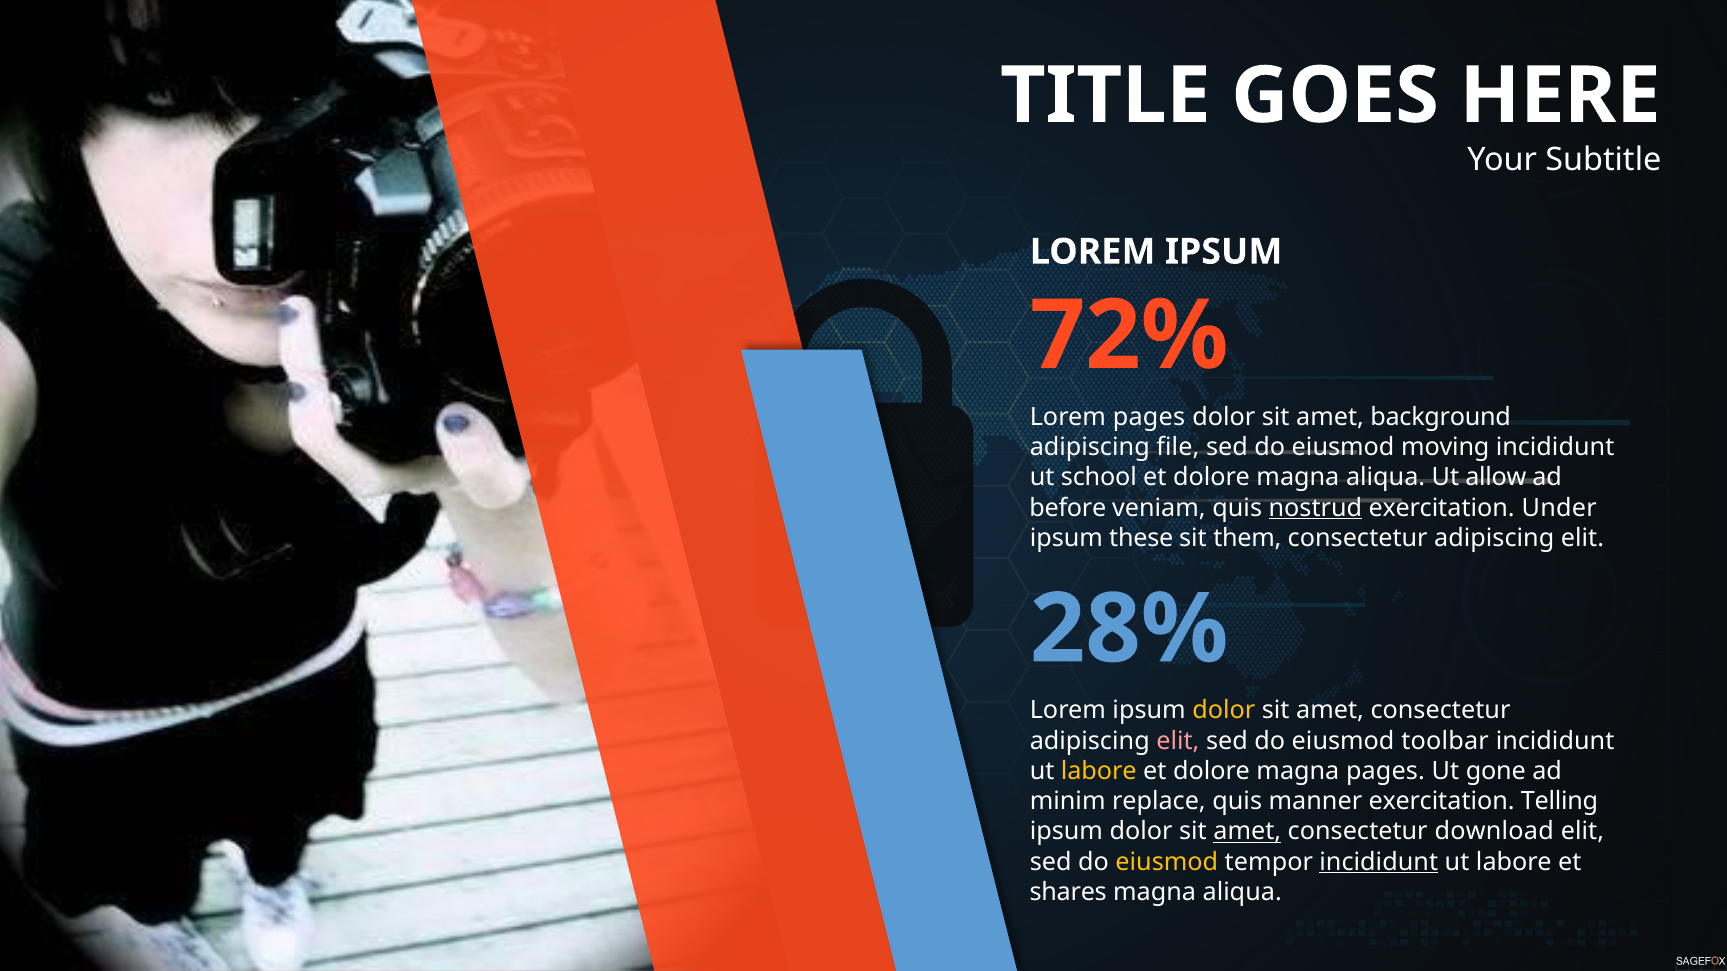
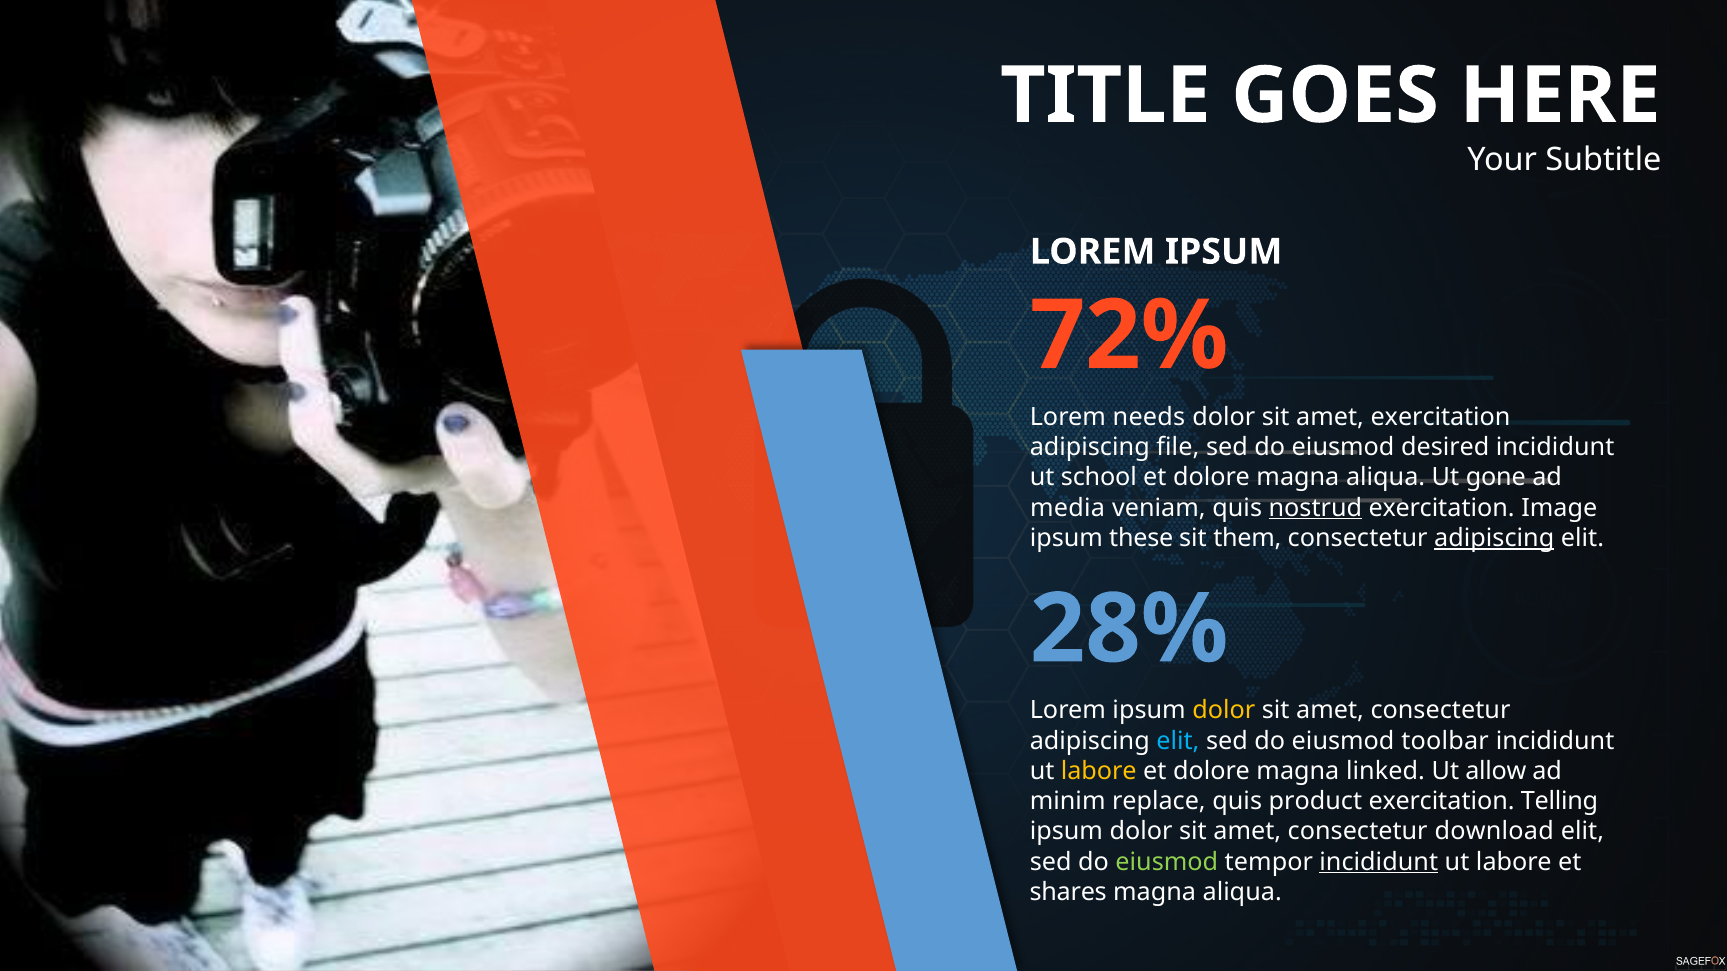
Lorem pages: pages -> needs (1149, 417)
amet background: background -> exercitation (1441, 417)
moving: moving -> desired (1445, 448)
allow: allow -> gone (1496, 478)
before: before -> media (1068, 508)
Under: Under -> Image (1559, 508)
adipiscing underline: none -> present (1494, 538)
elit colour: pink -> light blue (1178, 741)
magna pages: pages -> linked (1386, 771)
gone: gone -> allow (1496, 771)
manner: manner -> product (1315, 802)
amet underline: present -> none (1247, 832)
eiusmod colour: yellow -> light green (1167, 862)
